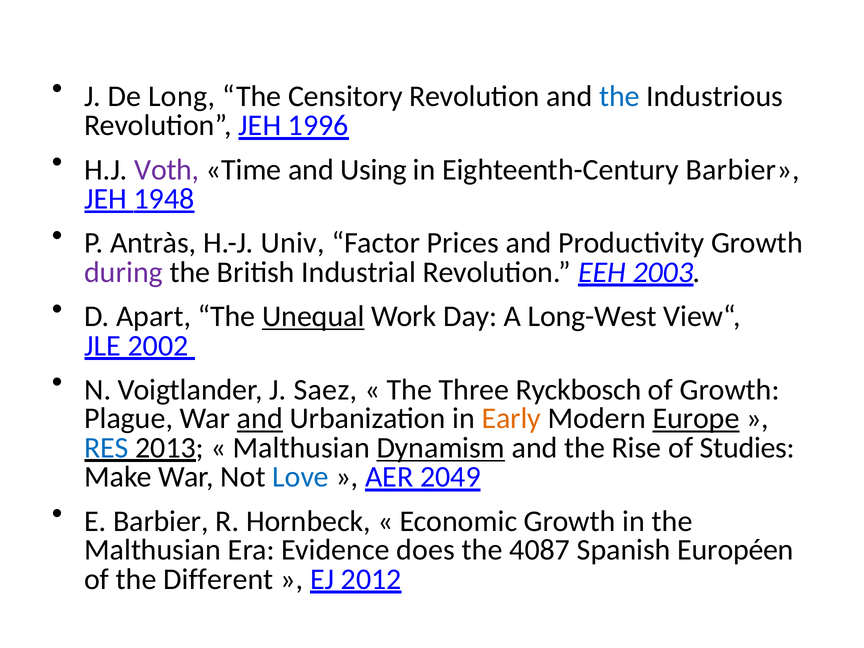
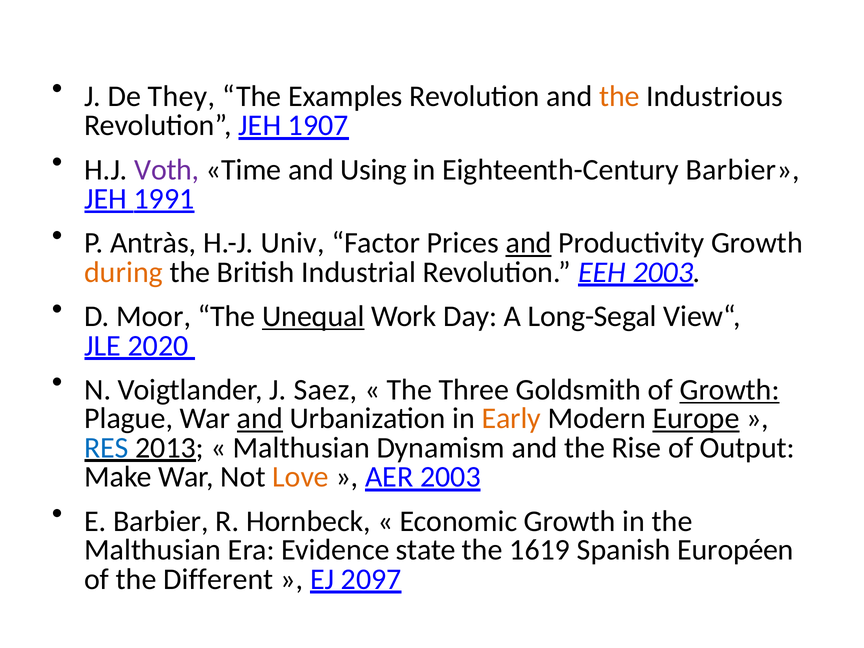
Long: Long -> They (182, 96)
Censitory: Censitory -> Examples (345, 96)
the colour: blue -> orange (619, 96)
1996: 1996 -> 1907 (318, 126)
1948: 1948 -> 1991 (164, 199)
and underline: none -> present (529, 243)
during colour: purple -> orange (124, 272)
Apart: Apart -> Moor (154, 316)
Long-West: Long-West -> Long-Segal (592, 316)
2002: 2002 -> 2020 (158, 346)
Ryckbosch: Ryckbosch -> Goldsmith (578, 390)
Growth underline: none -> present (730, 390)
Dynamism underline: present -> none (441, 448)
Studies: Studies -> Output (747, 448)
Love colour: blue -> orange (301, 477)
AER 2049: 2049 -> 2003 (450, 477)
does: does -> state (426, 550)
4087: 4087 -> 1619 (540, 550)
2012: 2012 -> 2097 (371, 579)
